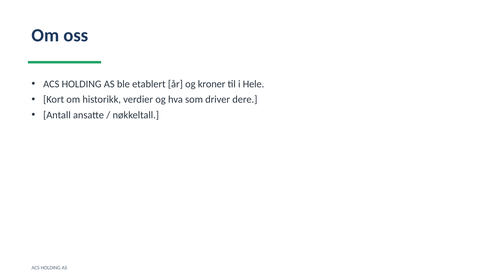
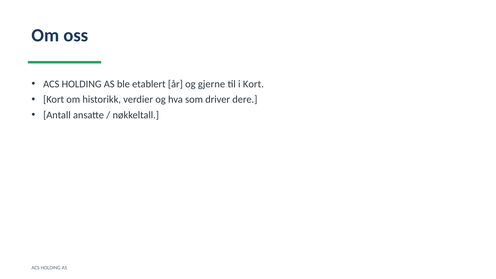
kroner: kroner -> gjerne (212, 84)
i Hele: Hele -> Kort (253, 84)
